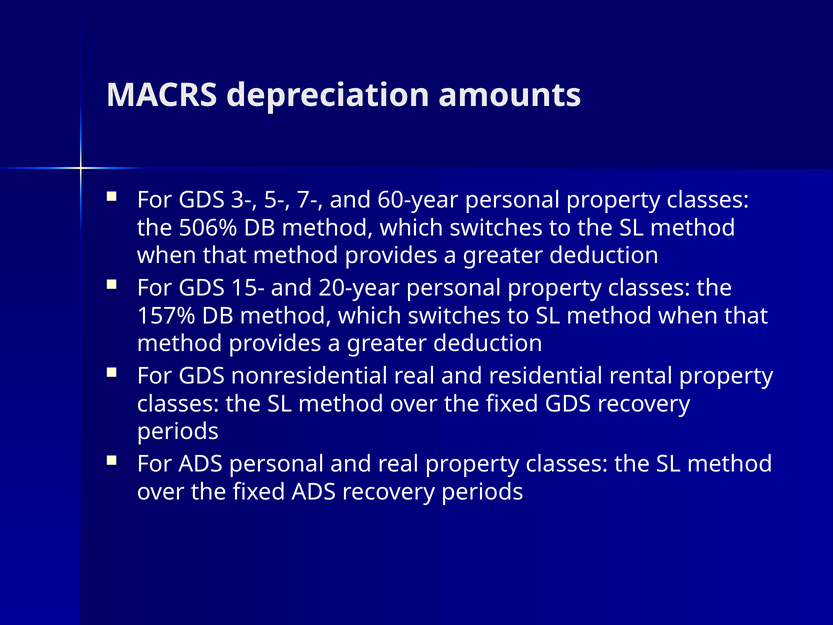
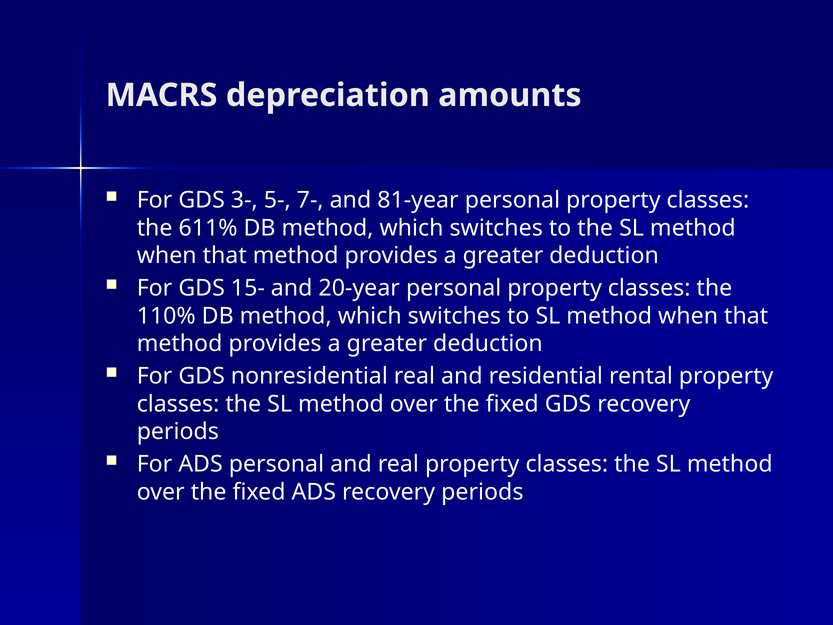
60-year: 60-year -> 81-year (418, 200)
506%: 506% -> 611% (208, 228)
157%: 157% -> 110% (166, 316)
